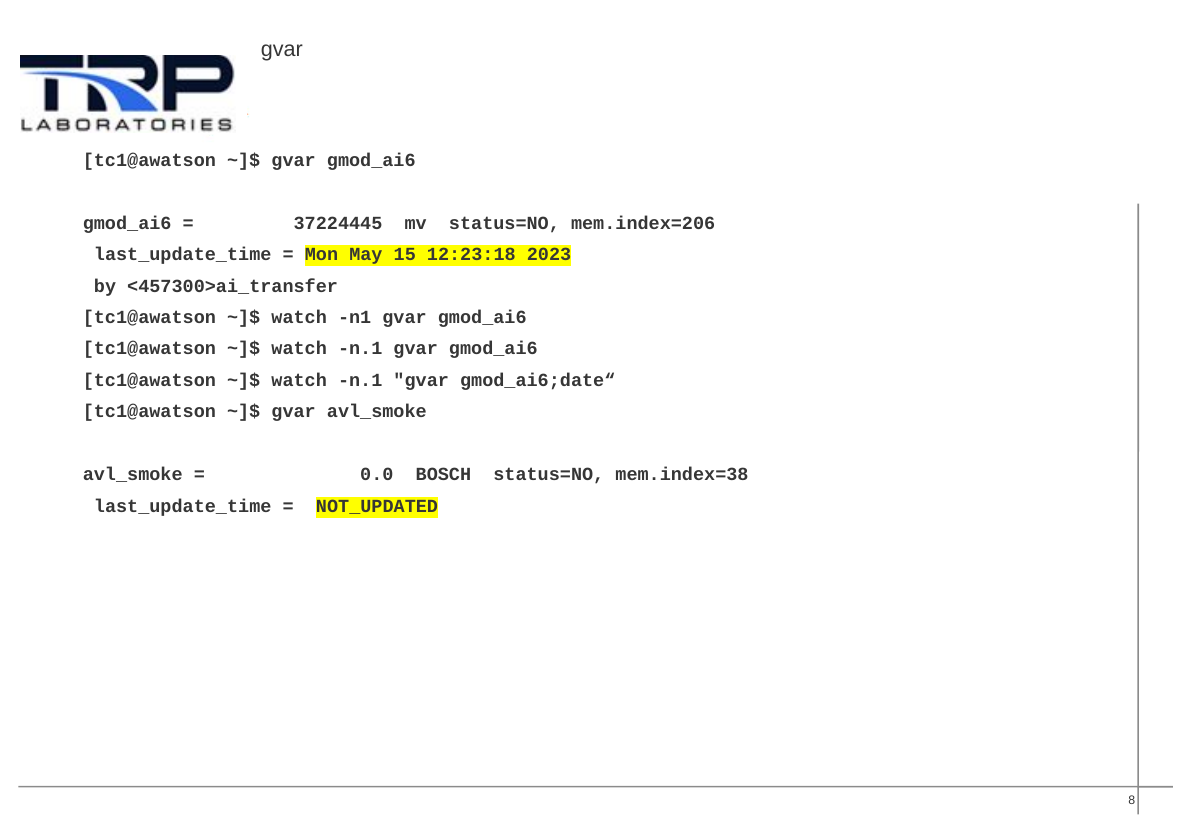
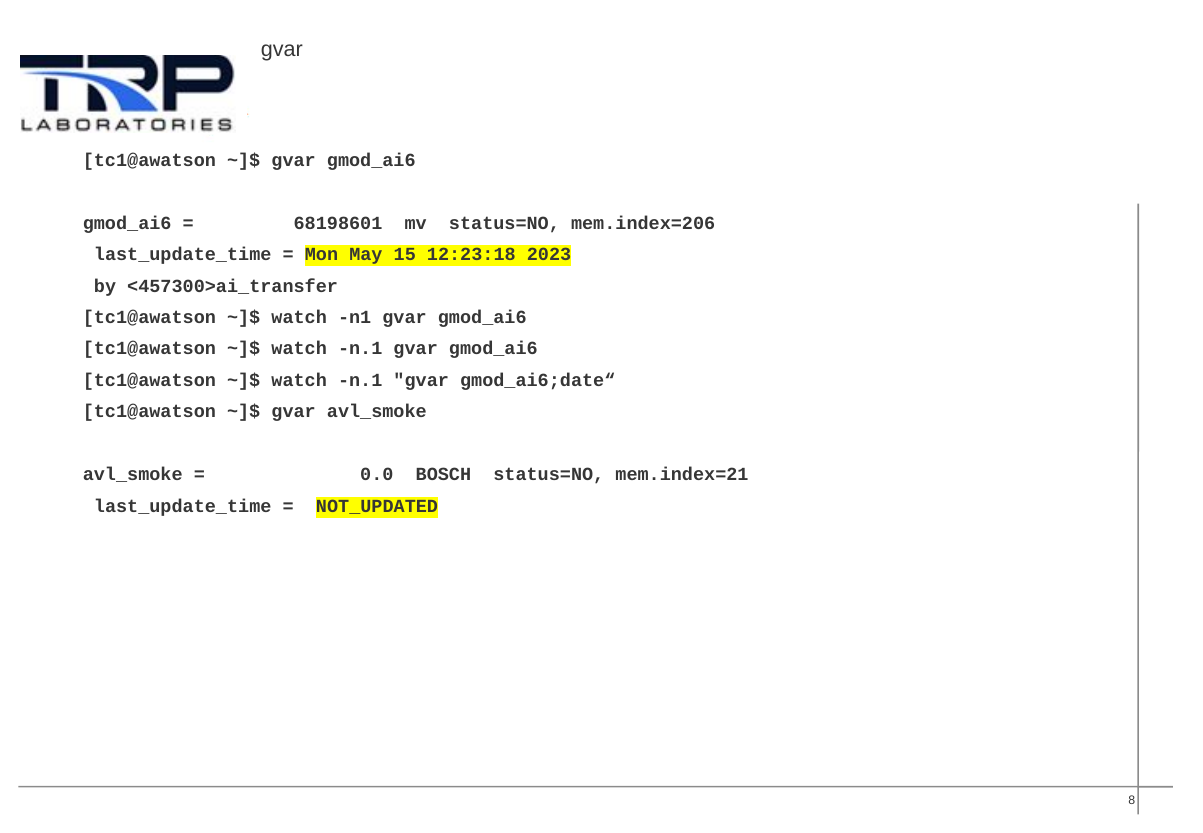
37224445: 37224445 -> 68198601 (338, 223)
mem.index=38: mem.index=38 -> mem.index=21 (682, 475)
